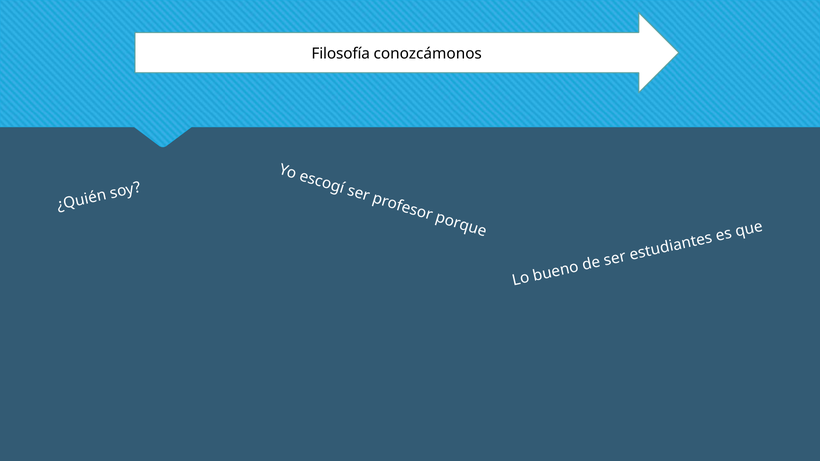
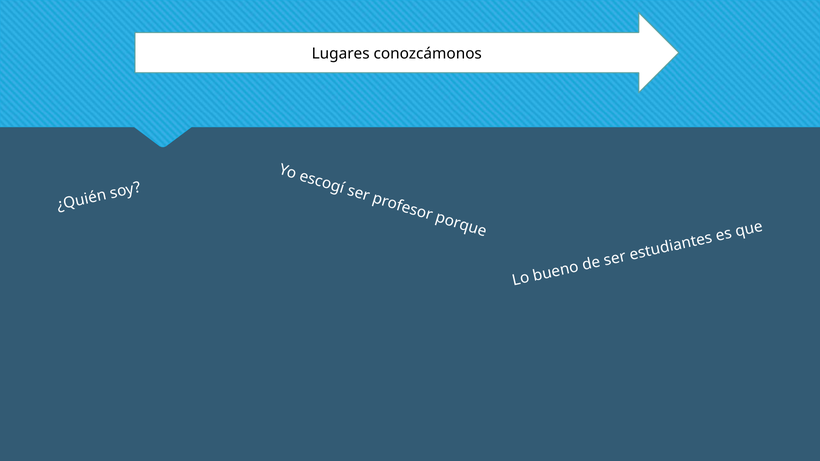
Filosofía: Filosofía -> Lugares (341, 54)
